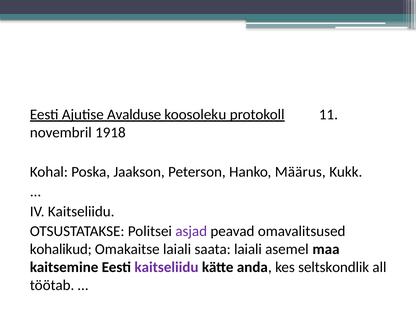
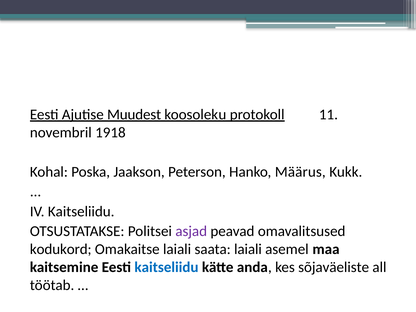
Avalduse: Avalduse -> Muudest (134, 114)
kohalikud: kohalikud -> kodukord (61, 249)
kaitseliidu colour: purple -> blue (166, 267)
seltskondlik: seltskondlik -> sõjaväeliste (334, 267)
